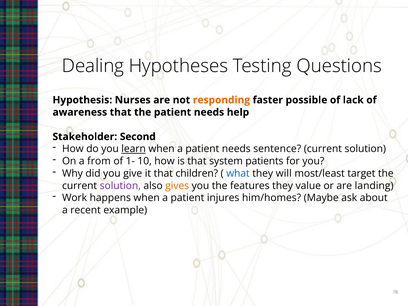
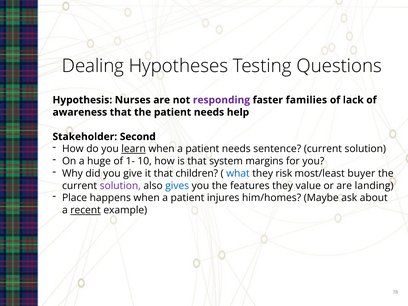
responding colour: orange -> purple (221, 100)
possible: possible -> families (306, 100)
from: from -> huge (99, 161)
patients: patients -> margins (264, 161)
will: will -> risk (284, 173)
target: target -> buyer (361, 173)
gives colour: orange -> blue (177, 186)
Work: Work -> Place (75, 198)
recent underline: none -> present (86, 210)
